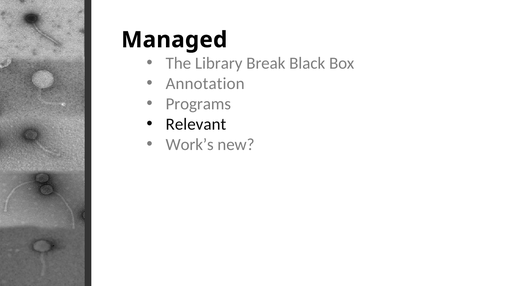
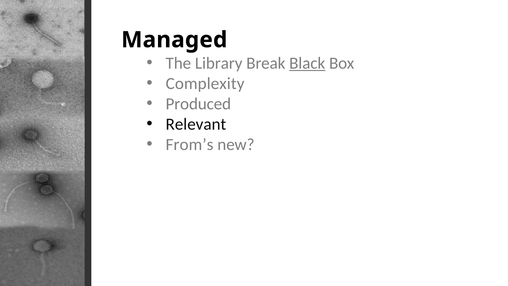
Black underline: none -> present (307, 63)
Annotation: Annotation -> Complexity (205, 83)
Programs: Programs -> Produced (198, 104)
Work’s: Work’s -> From’s (190, 144)
